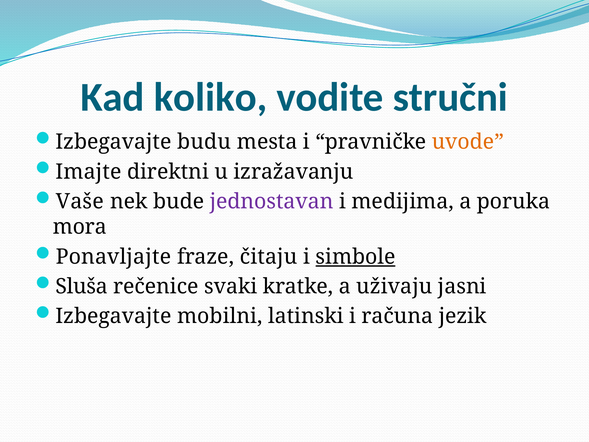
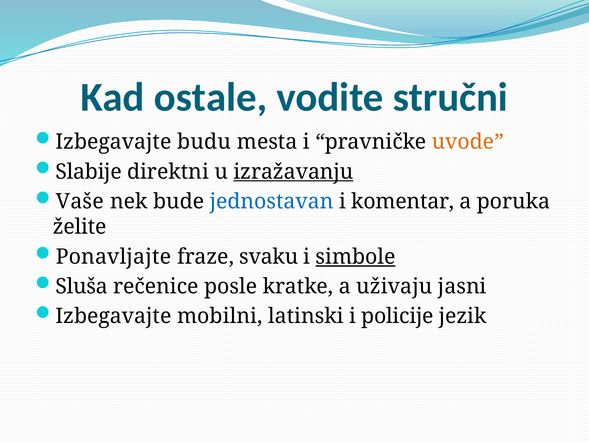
koliko: koliko -> ostale (210, 97)
Imajte: Imajte -> Slabije (89, 172)
izražavanju underline: none -> present (293, 172)
jednostavan colour: purple -> blue (272, 201)
medijima: medijima -> komentar (403, 201)
mora: mora -> želite (80, 227)
čitaju: čitaju -> svaku (269, 257)
svaki: svaki -> posle (231, 286)
računa: računa -> policije (397, 316)
